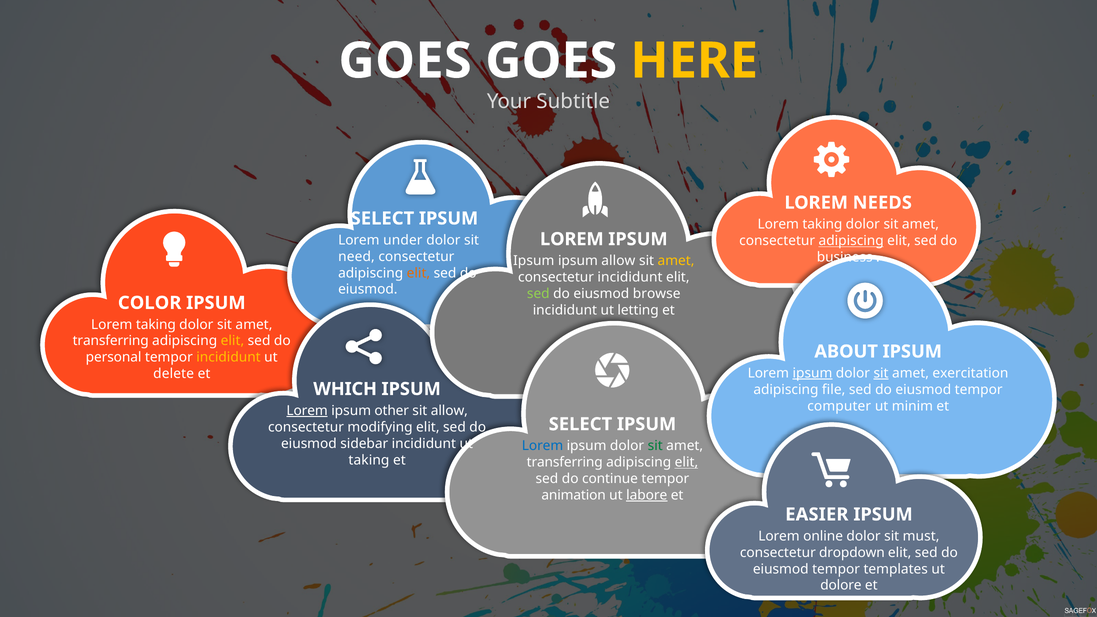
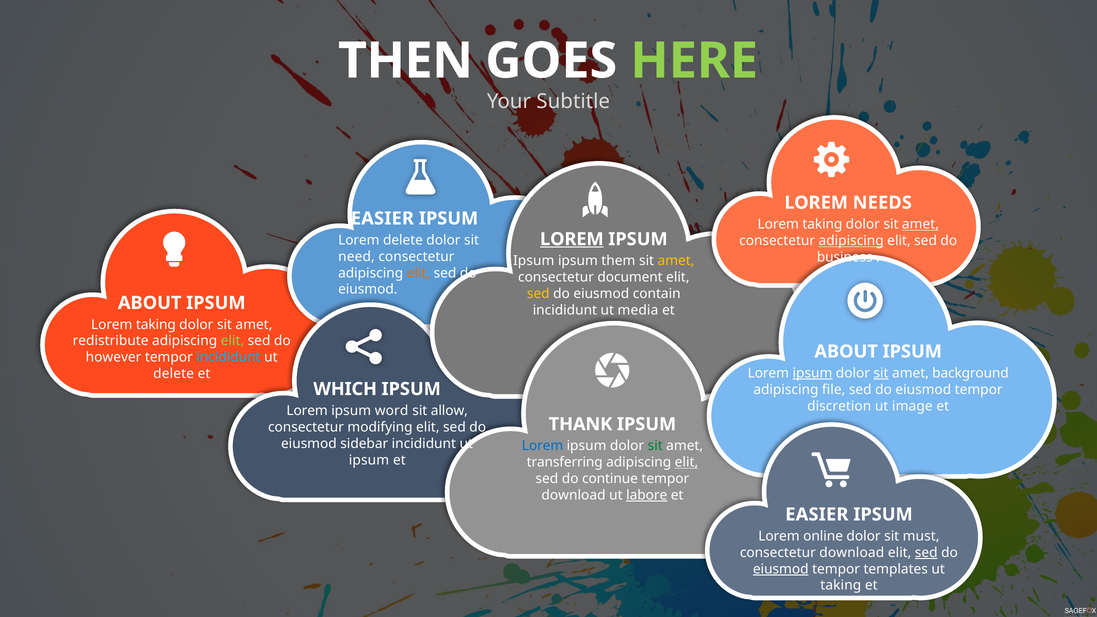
GOES: GOES -> THEN (406, 61)
HERE colour: yellow -> light green (694, 61)
SELECT: SELECT -> EASIER (382, 218)
amet underline: none -> present (920, 224)
LOREM underline: none -> present (572, 239)
Lorem under: under -> delete (403, 240)
ipsum allow: allow -> them (618, 261)
consectetur incididunt: incididunt -> document (630, 277)
sed colour: light green -> yellow (538, 294)
browse: browse -> contain (657, 294)
COLOR: COLOR -> ABOUT (150, 303)
letting: letting -> media (638, 310)
transferring: transferring -> redistribute (111, 341)
elit colour: yellow -> light green (232, 341)
personal: personal -> however (114, 357)
incididunt colour: yellow -> light blue (229, 357)
exercitation: exercitation -> background (970, 373)
computer: computer -> discretion (839, 406)
minim: minim -> image (912, 406)
Lorem underline: present -> none (307, 411)
other: other -> word (392, 411)
SELECT: SELECT -> THANK (581, 424)
taking: taking -> ipsum (369, 460)
animation: animation -> download (574, 495)
consectetur dropdown: dropdown -> download (852, 553)
sed underline: none -> present (926, 553)
eiusmod underline: none -> present (781, 569)
dolore: dolore -> taking (841, 585)
